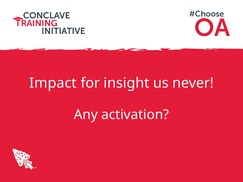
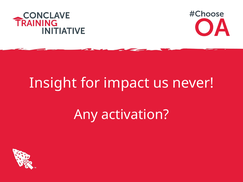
Impact: Impact -> Insight (53, 83)
insight: insight -> impact (126, 83)
